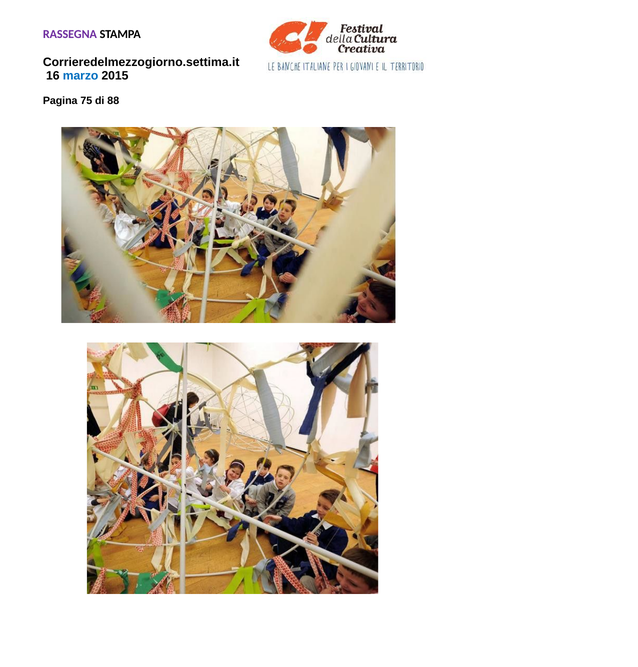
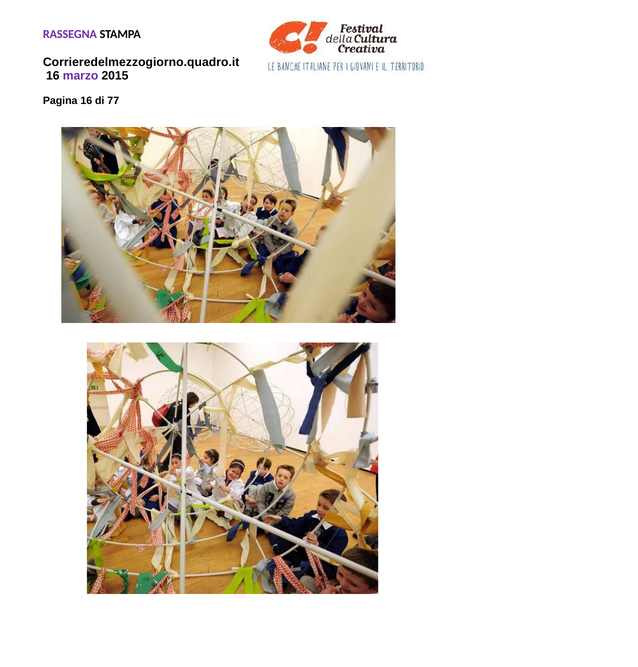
Corrieredelmezzogiorno.settima.it: Corrieredelmezzogiorno.settima.it -> Corrieredelmezzogiorno.quadro.it (141, 62)
marzo colour: blue -> purple (81, 76)
Pagina 75: 75 -> 16 (86, 101)
88: 88 -> 77 (113, 101)
